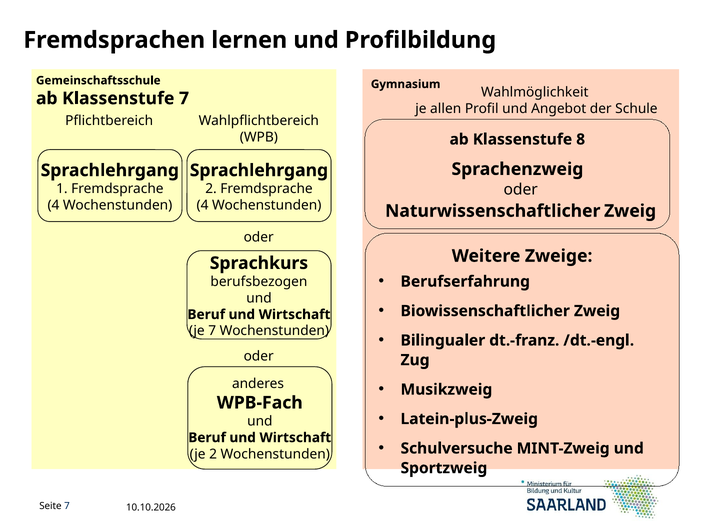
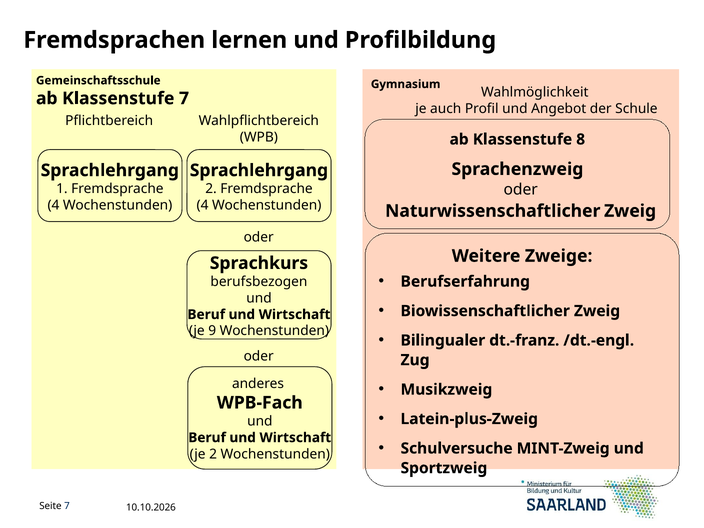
allen: allen -> auch (446, 109)
je 7: 7 -> 9 (212, 331)
